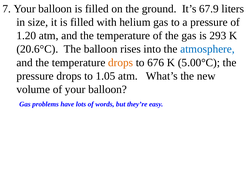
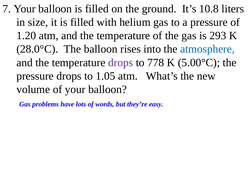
67.9: 67.9 -> 10.8 (209, 9)
20.6°C: 20.6°C -> 28.0°C (37, 49)
drops colour: orange -> purple (121, 63)
676: 676 -> 778 (156, 63)
